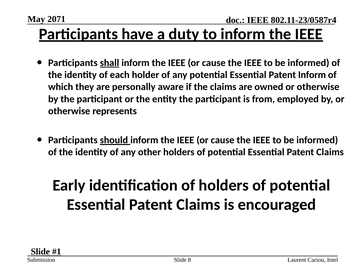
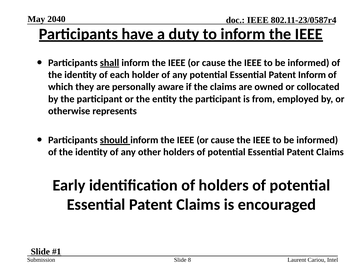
2071: 2071 -> 2040 (56, 19)
owned or otherwise: otherwise -> collocated (318, 87)
